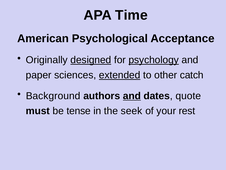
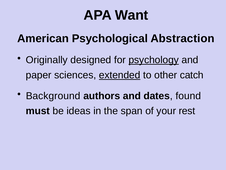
Time: Time -> Want (132, 15)
Acceptance: Acceptance -> Abstraction (182, 38)
designed underline: present -> none (91, 60)
and underline: present -> none (132, 96)
quote: quote -> found (188, 96)
tense: tense -> ideas (79, 111)
seek: seek -> span (132, 111)
